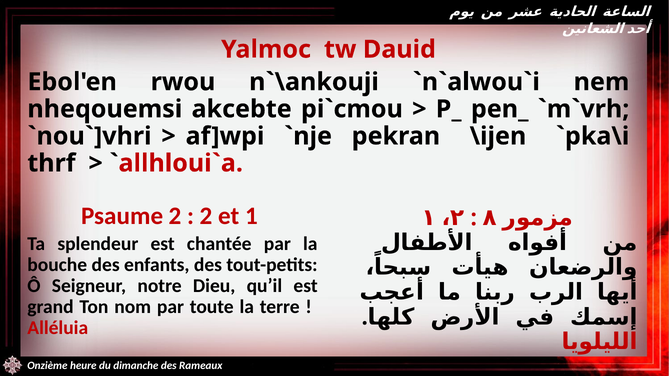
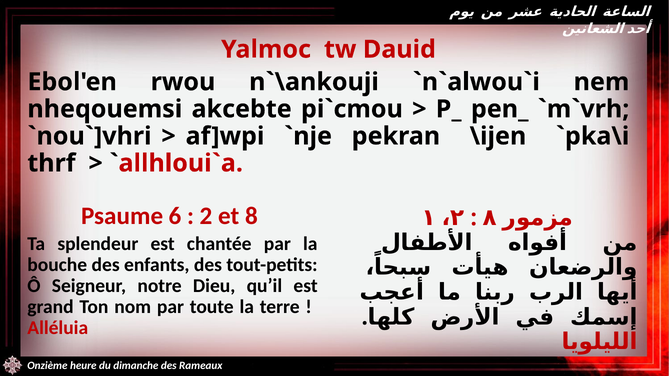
Psaume 2: 2 -> 6 (175, 216)
1: 1 -> 8 (251, 216)
